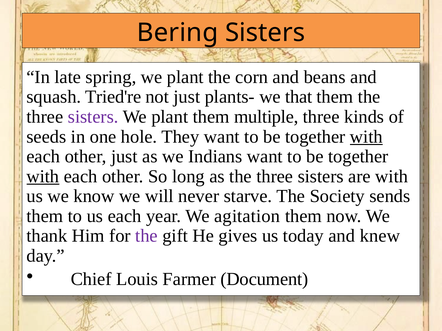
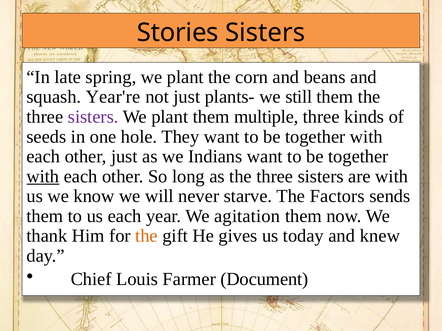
Bering: Bering -> Stories (178, 33)
Tried're: Tried're -> Year're (113, 97)
that: that -> still (299, 97)
with underline: present -> none (366, 137)
Society: Society -> Factors (337, 196)
the colour: purple -> orange (147, 236)
